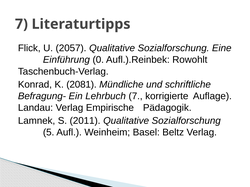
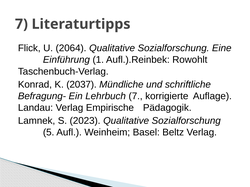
2057: 2057 -> 2064 (71, 48)
0: 0 -> 1 (98, 60)
2081: 2081 -> 2037 (82, 85)
2011: 2011 -> 2023 (85, 121)
